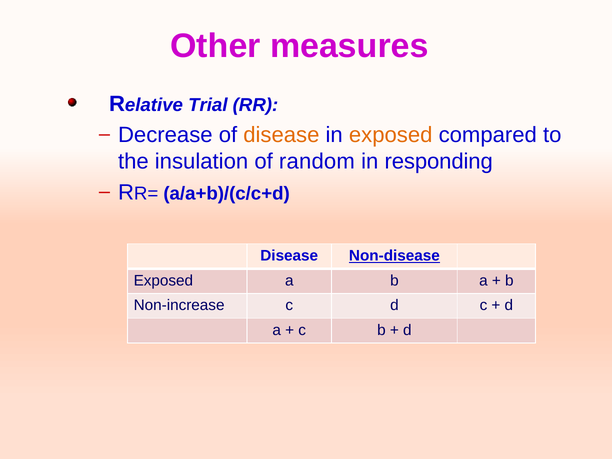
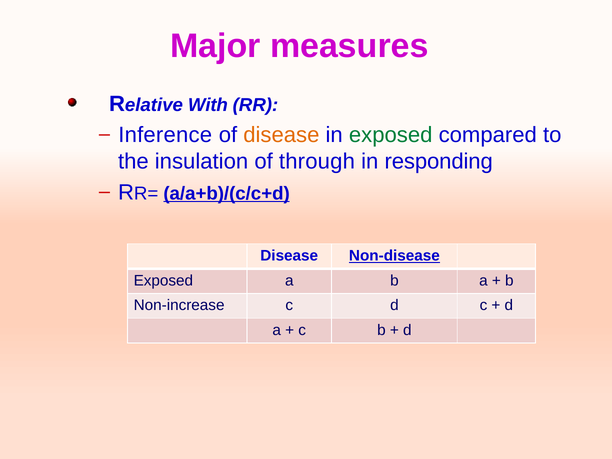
Other: Other -> Major (215, 46)
Trial: Trial -> With (208, 105)
Decrease: Decrease -> Inference (165, 135)
exposed colour: orange -> green (391, 135)
random: random -> through (317, 161)
a/a+b)/(c/c+d underline: none -> present (227, 193)
